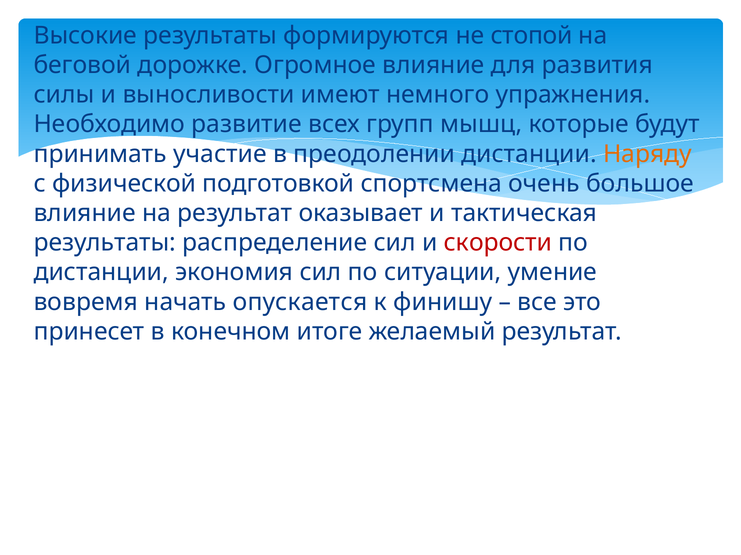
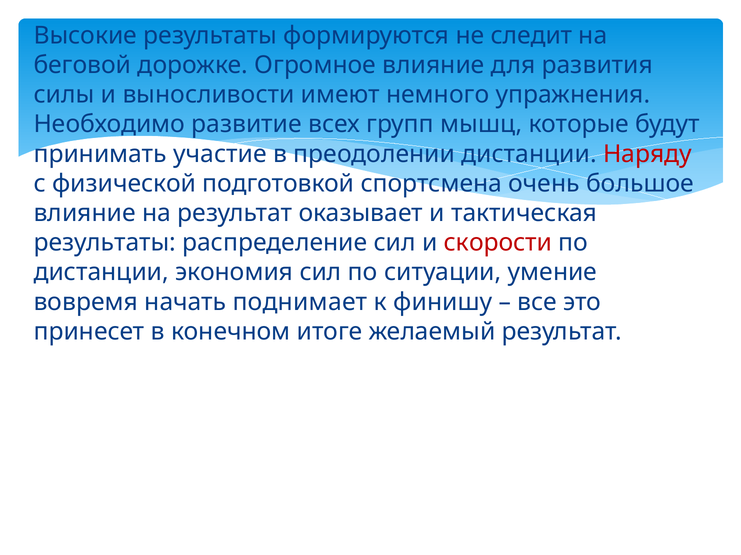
стопой: стопой -> следит (532, 36)
Наряду colour: orange -> red (647, 154)
опускается: опускается -> поднимает (300, 302)
